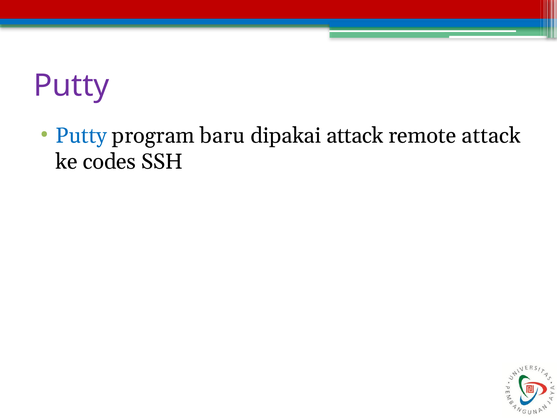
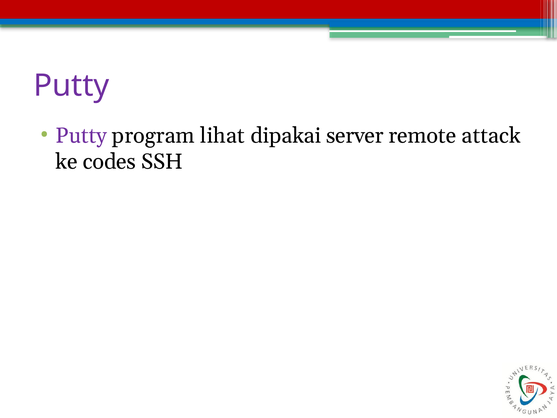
Putty colour: blue -> purple (81, 136)
baru: baru -> lihat (222, 136)
dipakai attack: attack -> server (355, 136)
